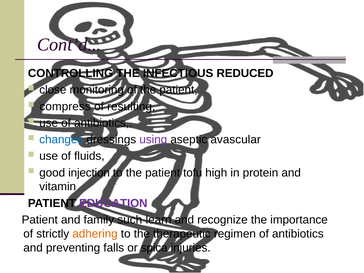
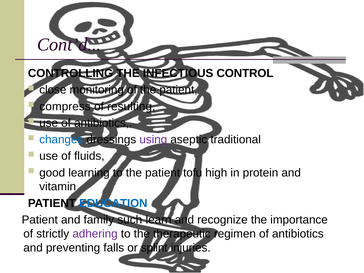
REDUCED: REDUCED -> CONTROL (245, 73)
avascular: avascular -> traditional (236, 140)
injection: injection -> learning (89, 173)
EDUCATION colour: purple -> blue (113, 203)
adhering colour: orange -> purple (95, 234)
spica: spica -> splint (154, 248)
